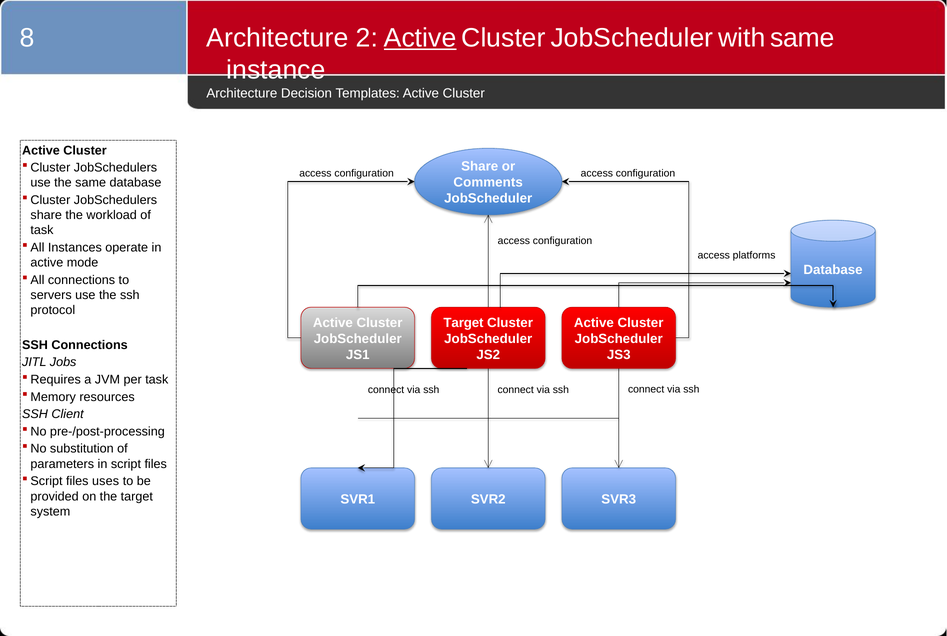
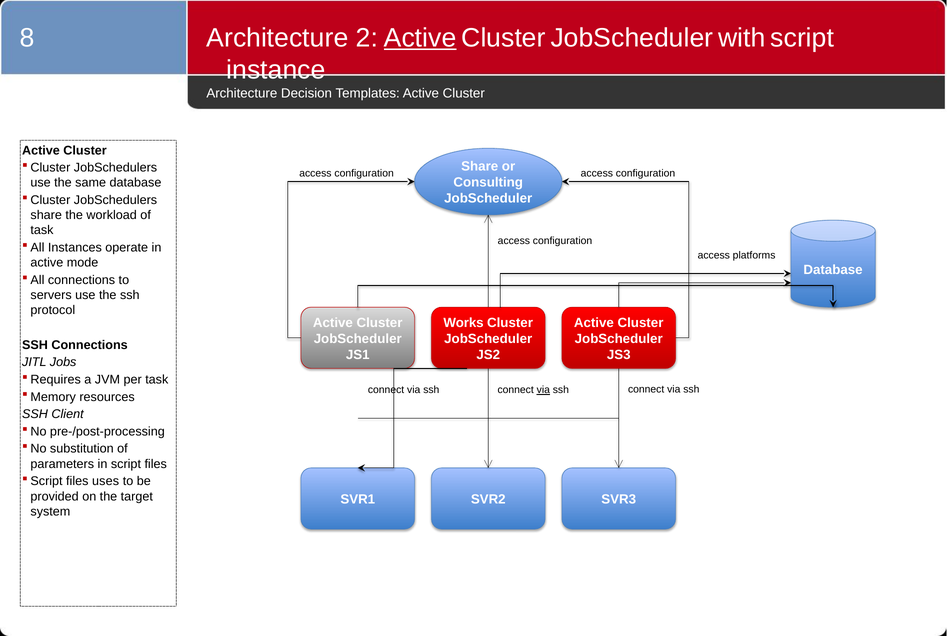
with same: same -> script (802, 38)
Comments: Comments -> Consulting (488, 182)
Target: Target -> Works (463, 323)
via underline: none -> present (543, 390)
